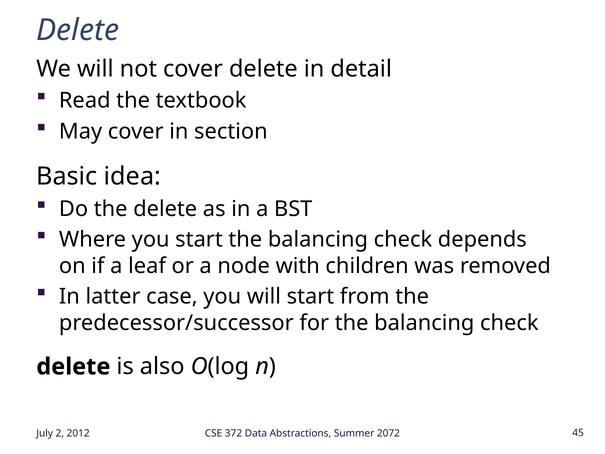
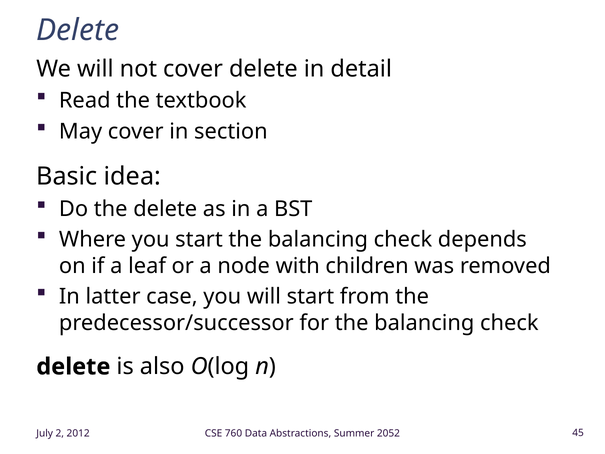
372: 372 -> 760 (233, 433)
2072: 2072 -> 2052 (388, 433)
